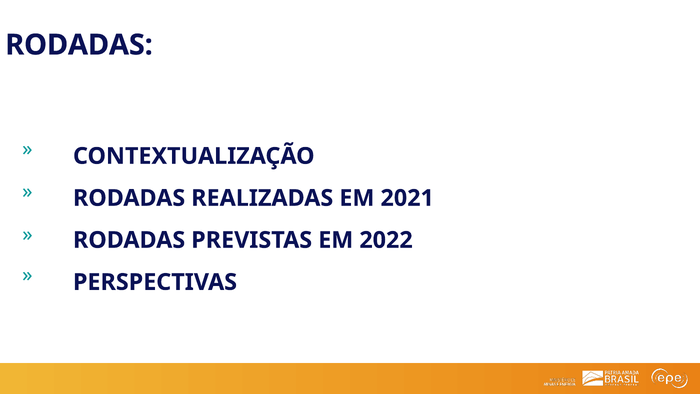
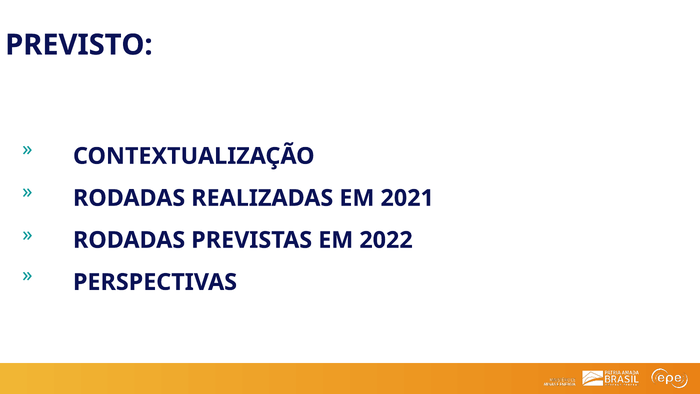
RODADAS: RODADAS -> PREVISTO (79, 45)
